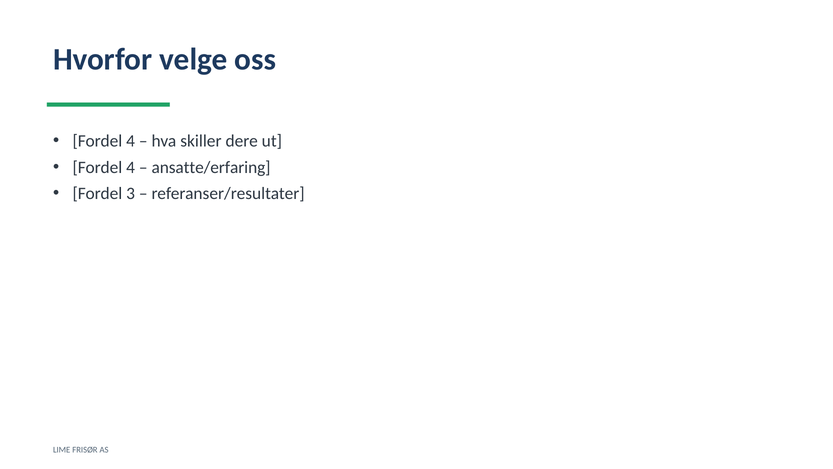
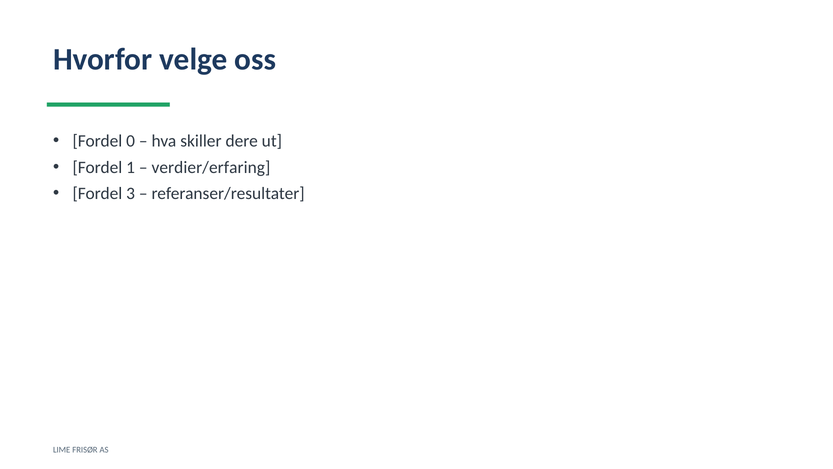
4: 4 -> 0 (131, 141)
4: 4 -> 1 (131, 167)
ansatte/erfaring: ansatte/erfaring -> verdier/erfaring (211, 167)
